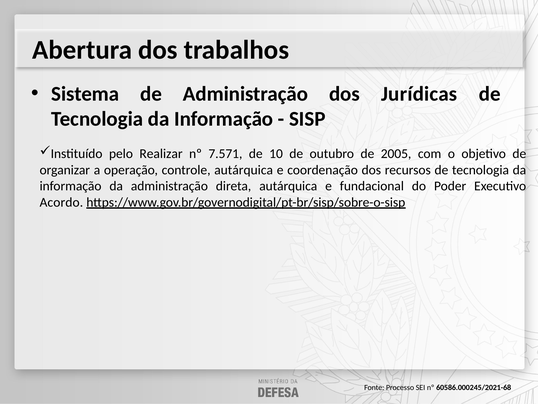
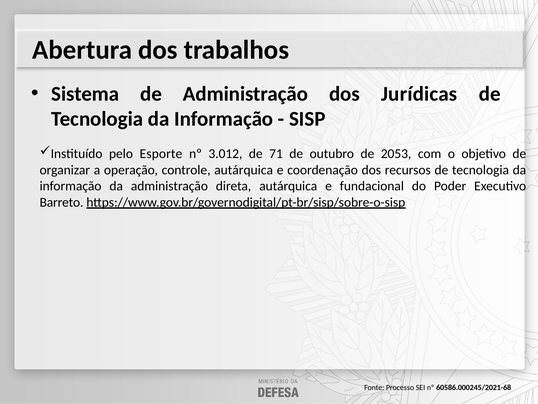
Realizar: Realizar -> Esporte (161, 154)
7.571: 7.571 -> 3.012 (225, 154)
10: 10 -> 71 (276, 154)
2005: 2005 -> 2053 (396, 154)
Acordo: Acordo -> Barreto (61, 202)
